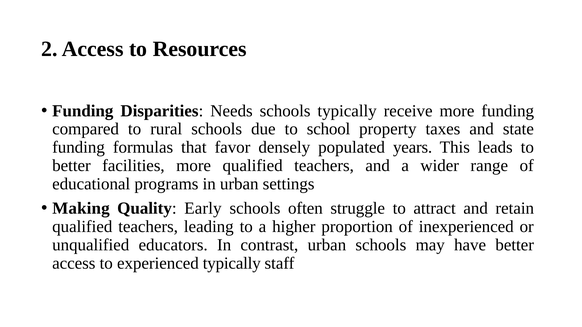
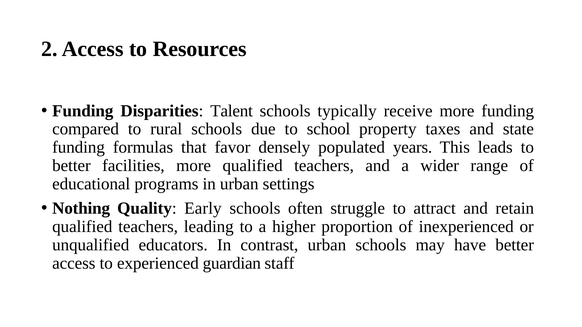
Needs: Needs -> Talent (232, 111)
Making: Making -> Nothing (81, 208)
experienced typically: typically -> guardian (232, 263)
